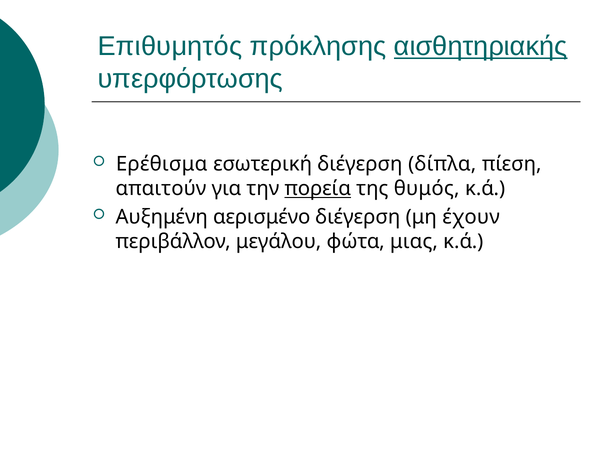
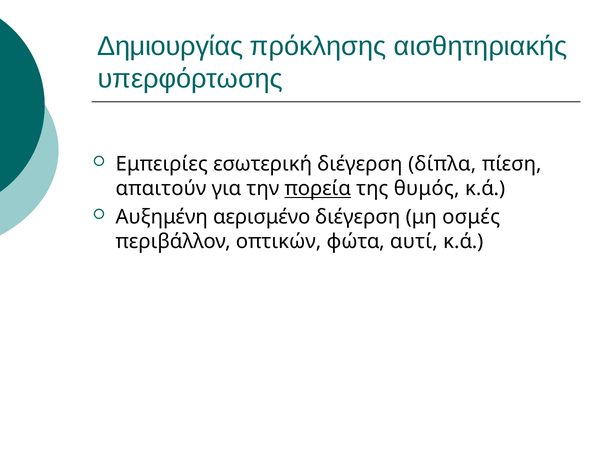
Επιθυμητός: Επιθυμητός -> Δημιουργίας (170, 46)
αισθητηριακής underline: present -> none (481, 46)
Ερέθισμα: Ερέθισμα -> Εμπειρίες (162, 164)
έχουν: έχουν -> οσμές (471, 217)
μεγάλου: μεγάλου -> οπτικών (279, 242)
μιας: μιας -> αυτί (414, 242)
